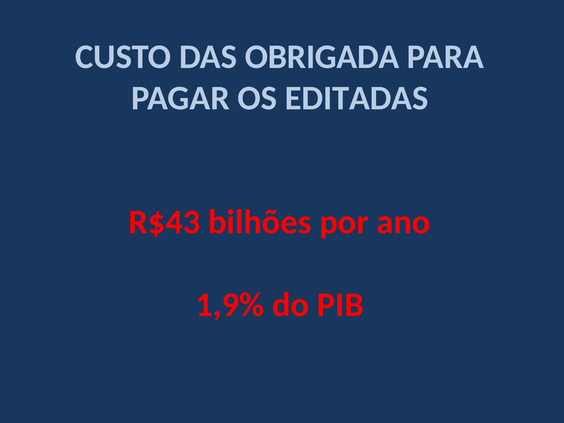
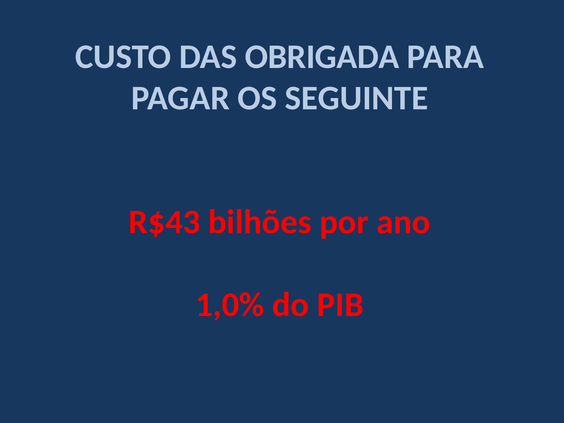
EDITADAS: EDITADAS -> SEGUINTE (357, 98)
1,9%: 1,9% -> 1,0% (230, 305)
